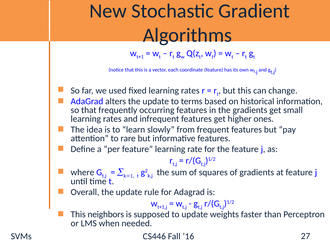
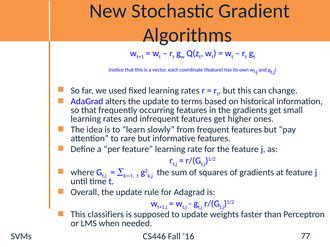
neighbors: neighbors -> classifiers (106, 215)
27: 27 -> 77 (306, 237)
